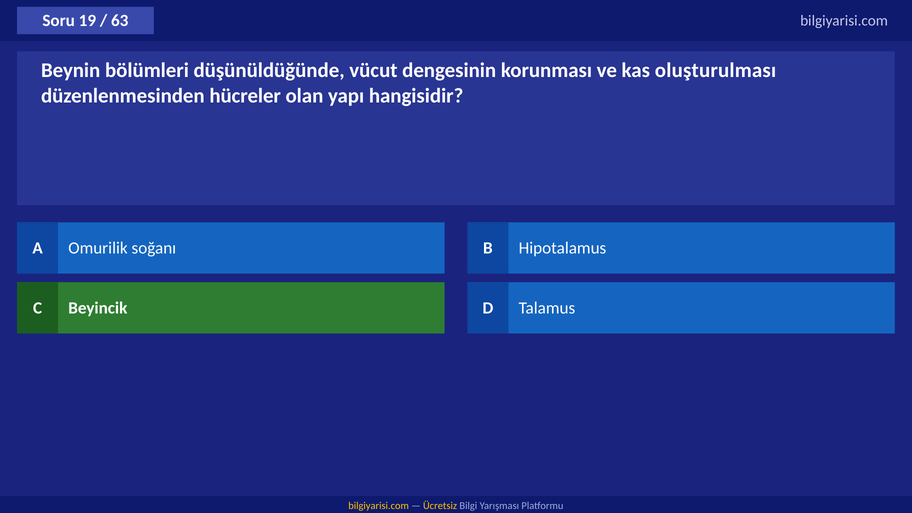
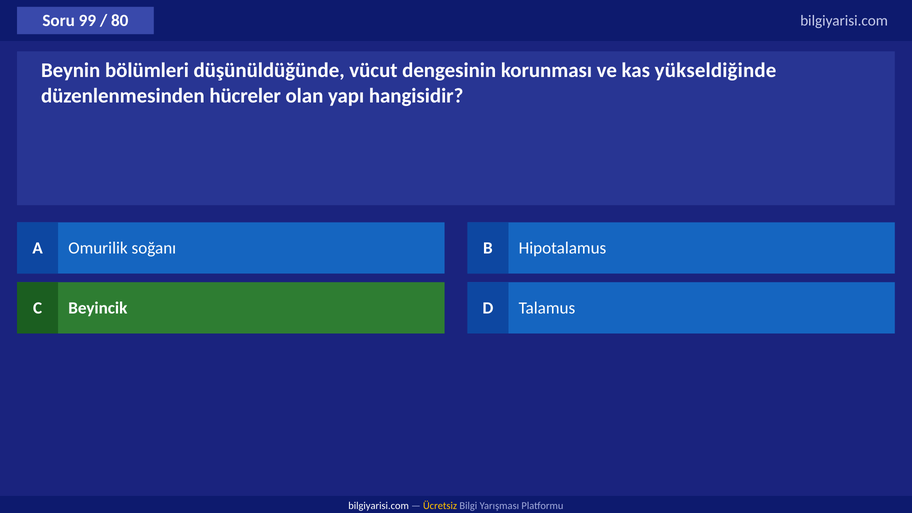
19: 19 -> 99 (87, 21)
63: 63 -> 80 (120, 21)
oluşturulması: oluşturulması -> yükseldiğinde (716, 70)
bilgiyarisi.com colour: yellow -> white (379, 506)
